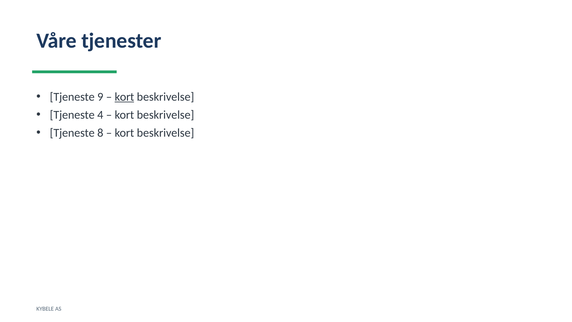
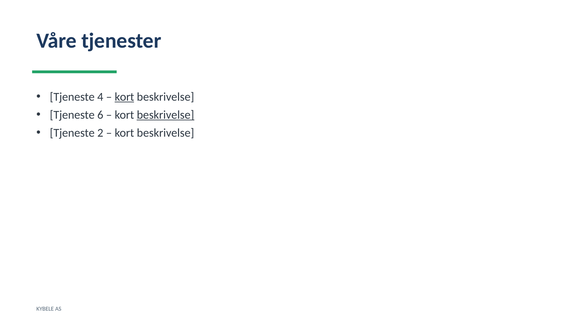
9: 9 -> 4 (100, 97)
4: 4 -> 6 (100, 115)
beskrivelse underline: none -> present (166, 115)
8: 8 -> 2 (100, 133)
